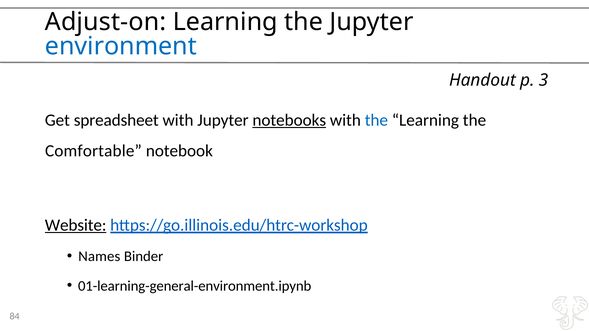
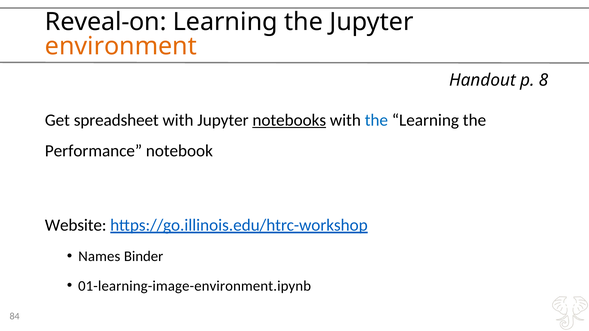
Adjust-on: Adjust-on -> Reveal-on (106, 22)
environment colour: blue -> orange (121, 46)
3: 3 -> 8 (544, 80)
Comfortable: Comfortable -> Performance (93, 151)
Website underline: present -> none (76, 225)
01-learning-general-environment.ipynb: 01-learning-general-environment.ipynb -> 01-learning-image-environment.ipynb (195, 286)
